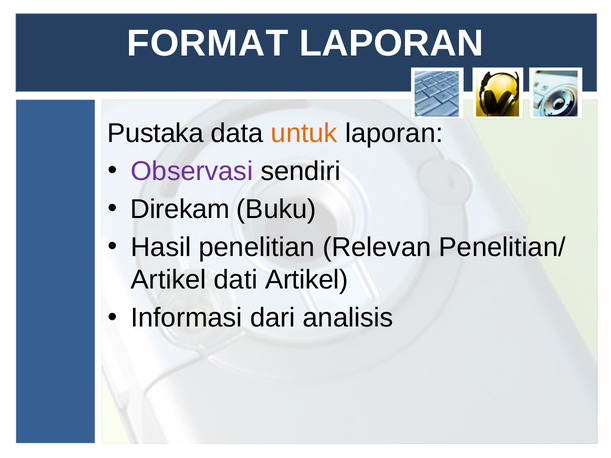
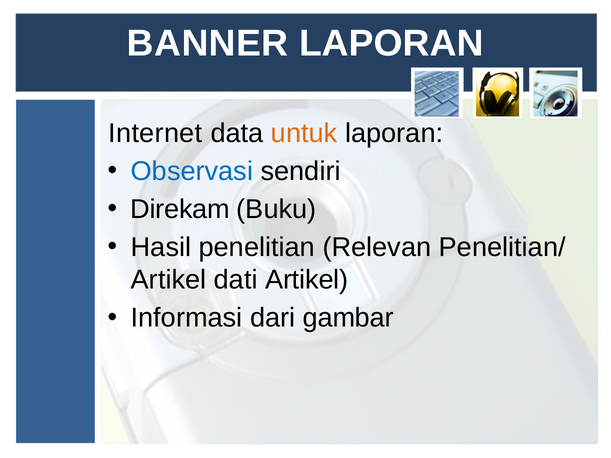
FORMAT: FORMAT -> BANNER (208, 43)
Pustaka: Pustaka -> Internet (155, 133)
Observasi colour: purple -> blue (192, 171)
analisis: analisis -> gambar (348, 318)
